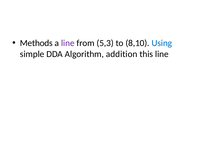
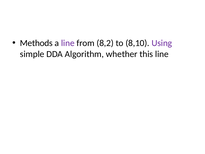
5,3: 5,3 -> 8,2 (105, 43)
Using colour: blue -> purple (162, 43)
addition: addition -> whether (122, 54)
